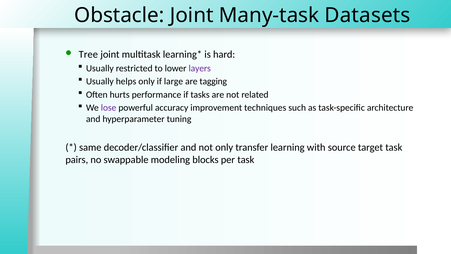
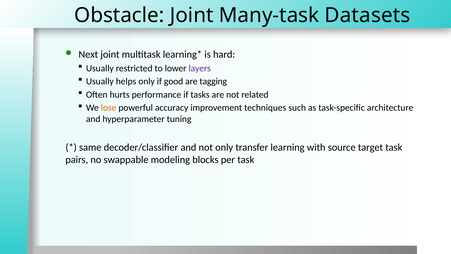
Tree: Tree -> Next (88, 54)
large: large -> good (174, 81)
lose colour: purple -> orange (109, 108)
